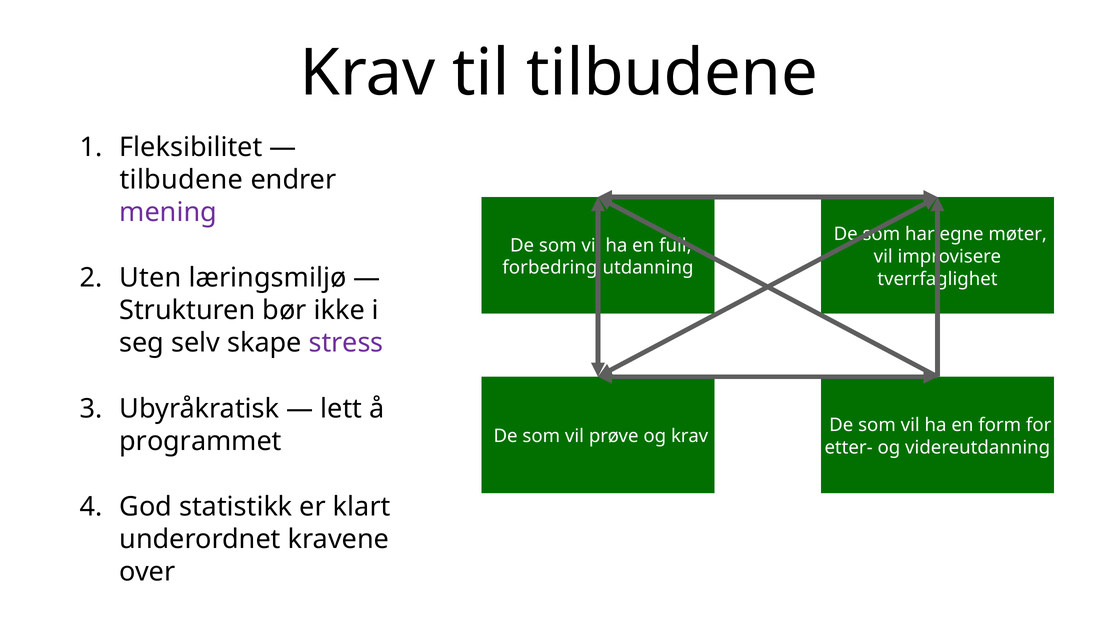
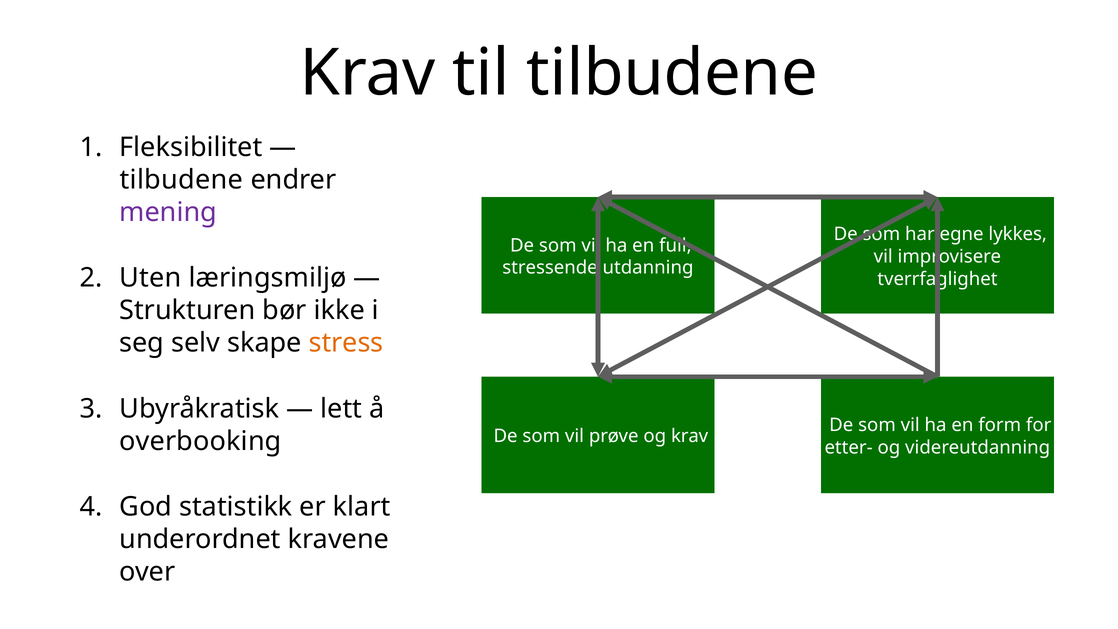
møter: møter -> lykkes (1018, 234)
forbedring: forbedring -> stressende (550, 268)
stress colour: purple -> orange (346, 343)
programmet: programmet -> overbooking (200, 441)
